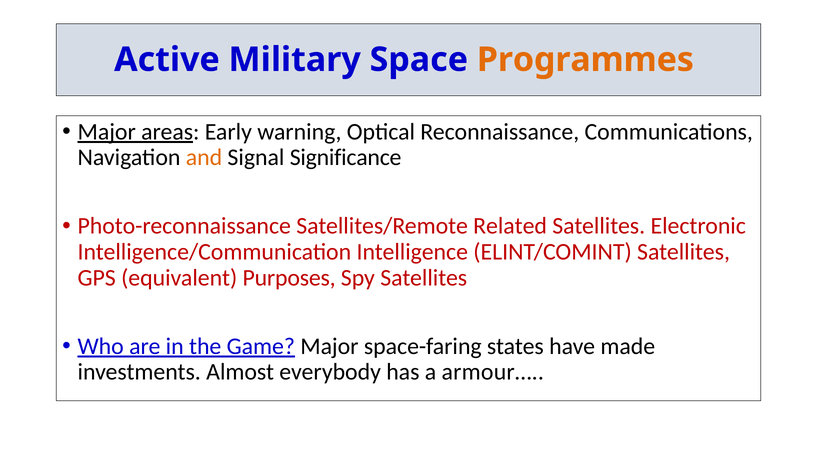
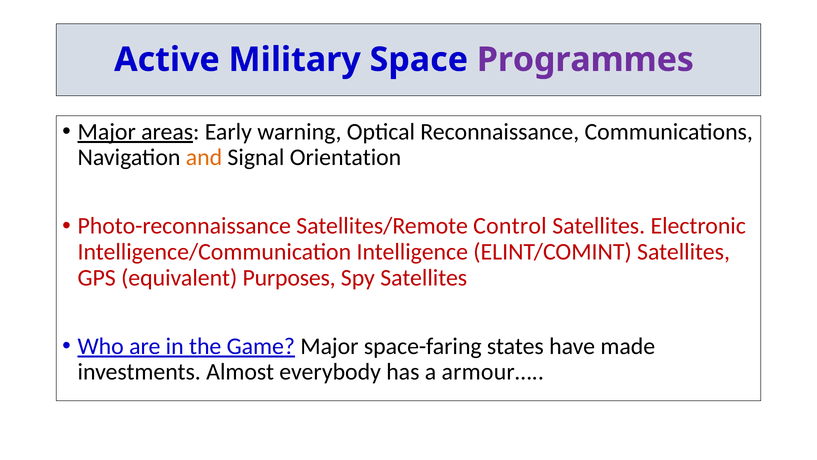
Programmes colour: orange -> purple (585, 60)
Significance: Significance -> Orientation (346, 157)
Related: Related -> Control (510, 226)
